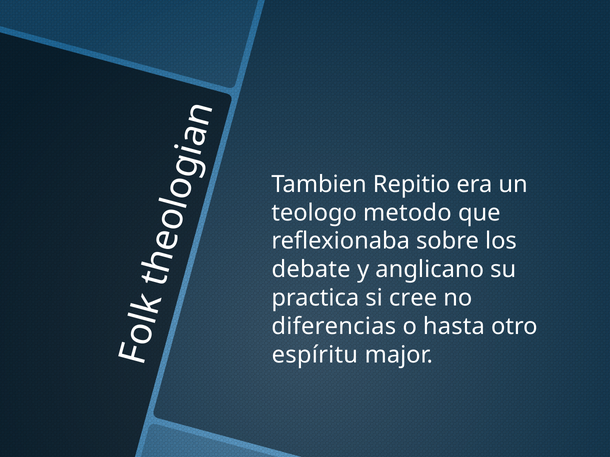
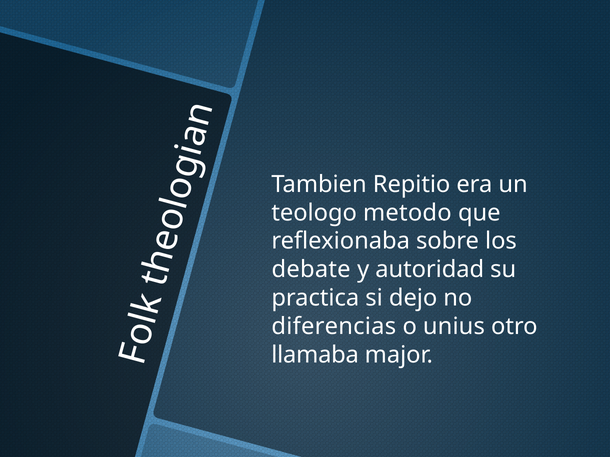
anglicano: anglicano -> autoridad (430, 270)
cree: cree -> dejo (413, 298)
hasta: hasta -> unius (454, 327)
espíritu: espíritu -> llamaba (315, 355)
